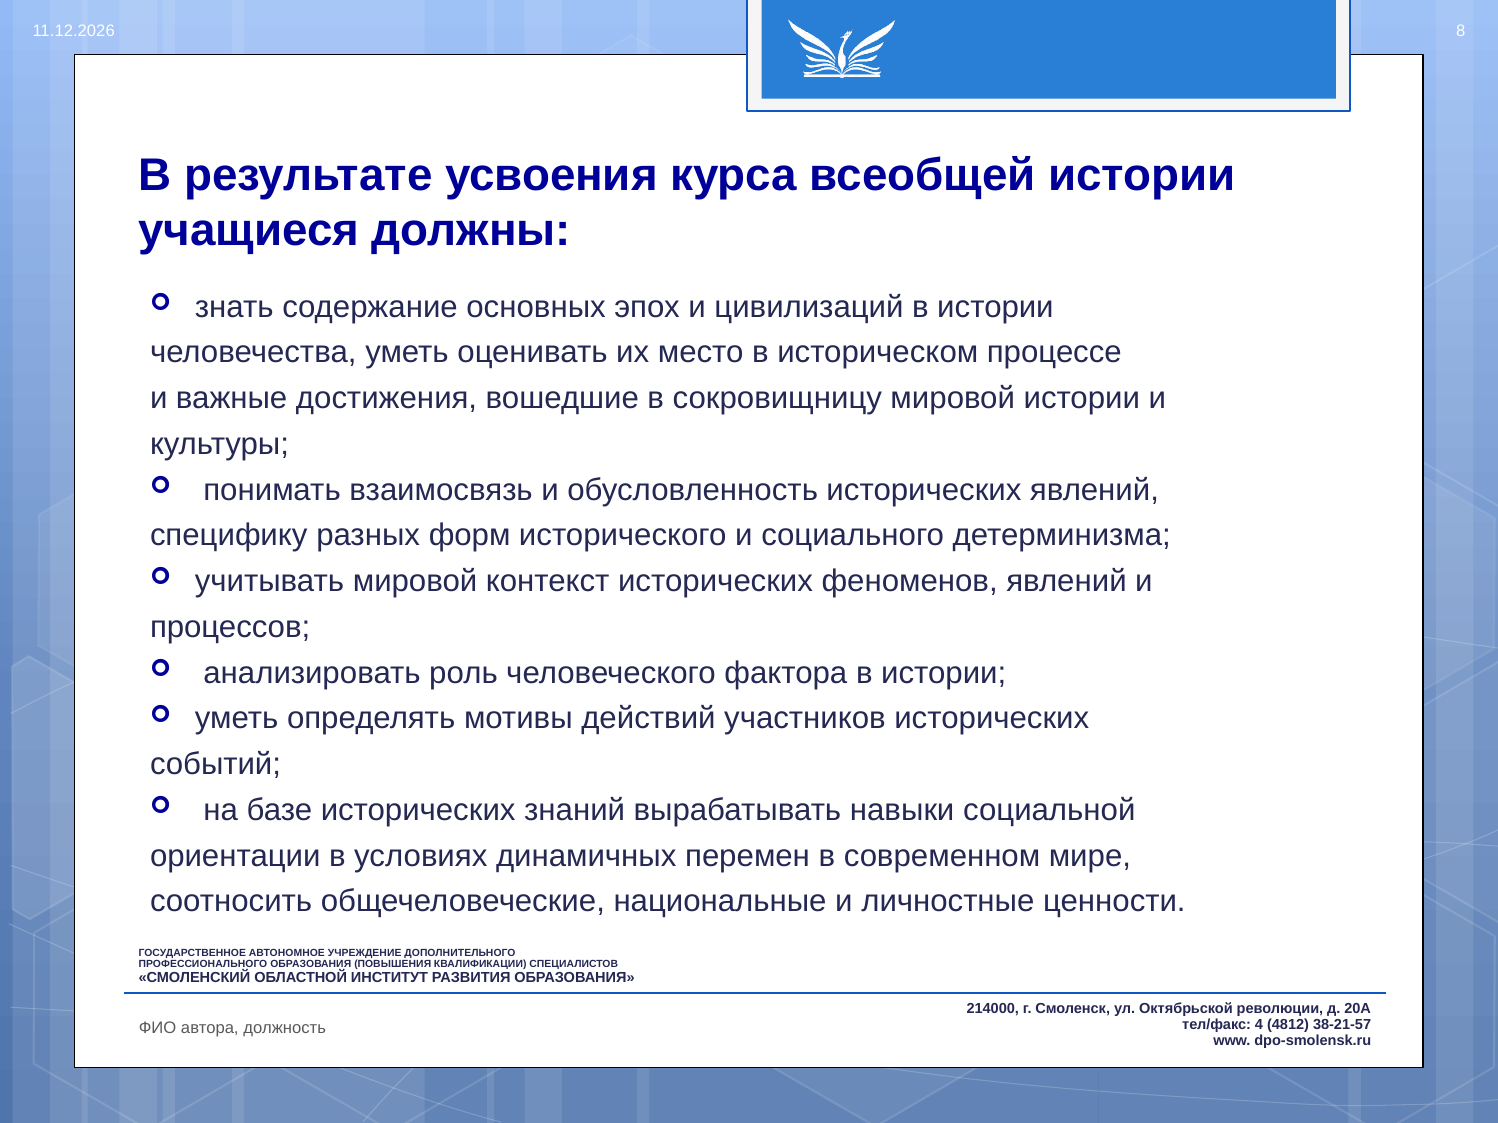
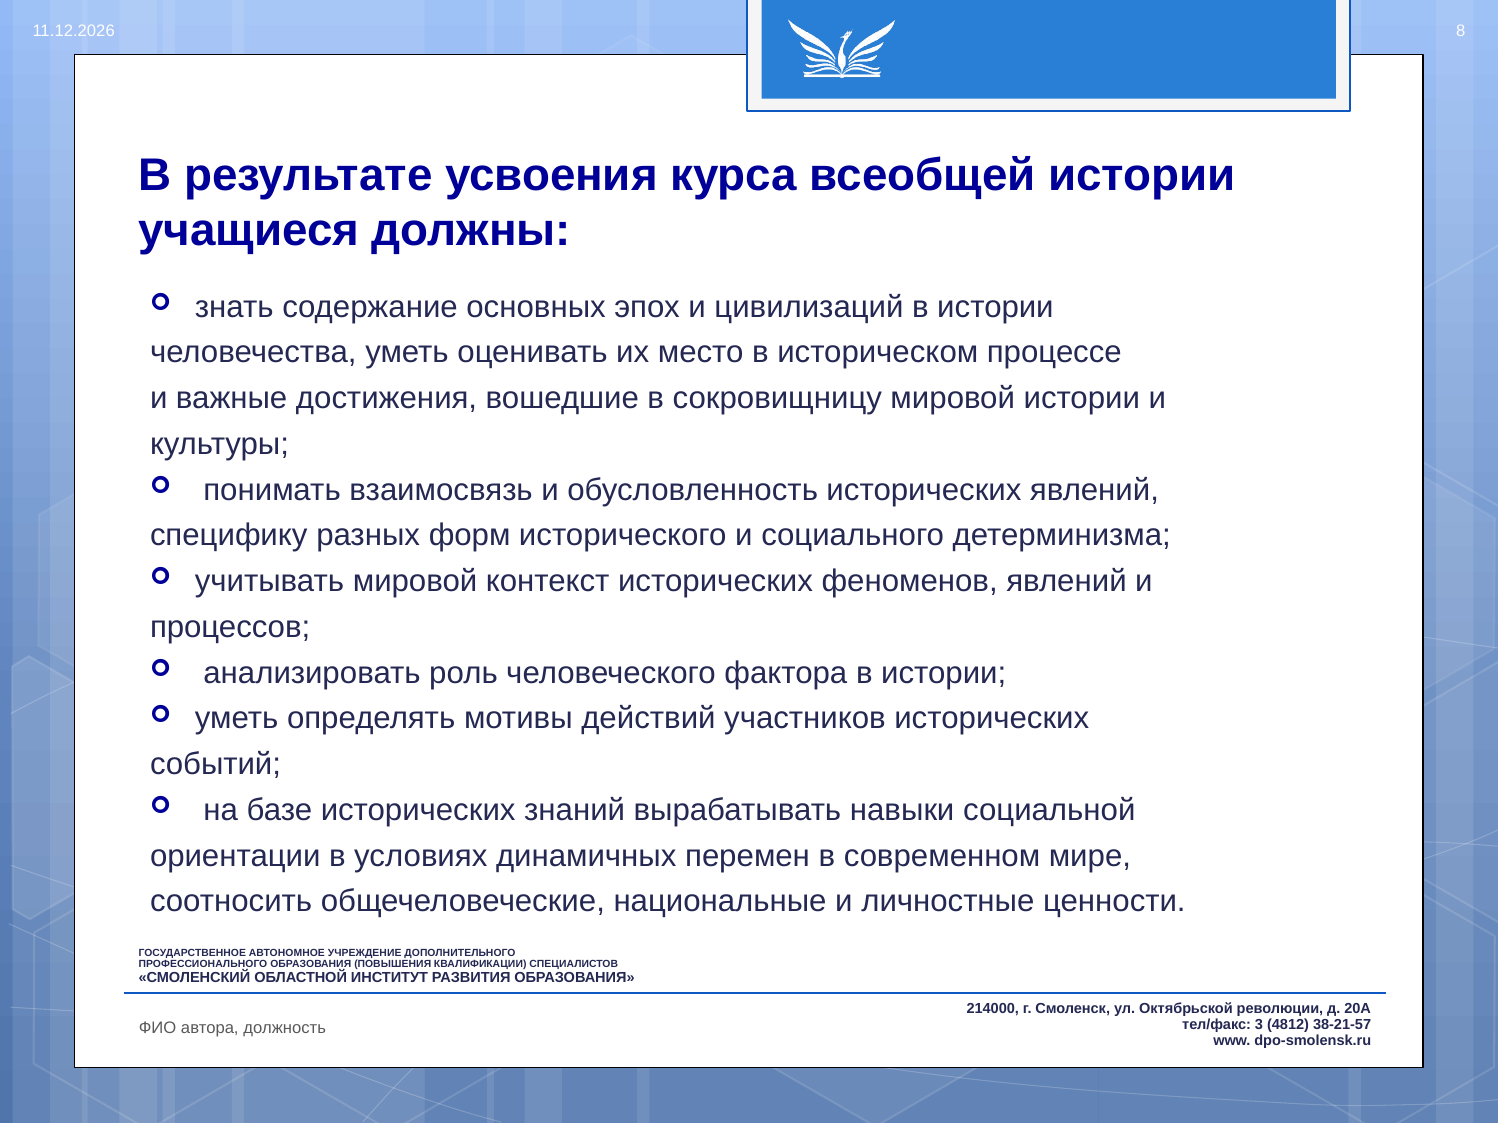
4: 4 -> 3 (1259, 1025)
